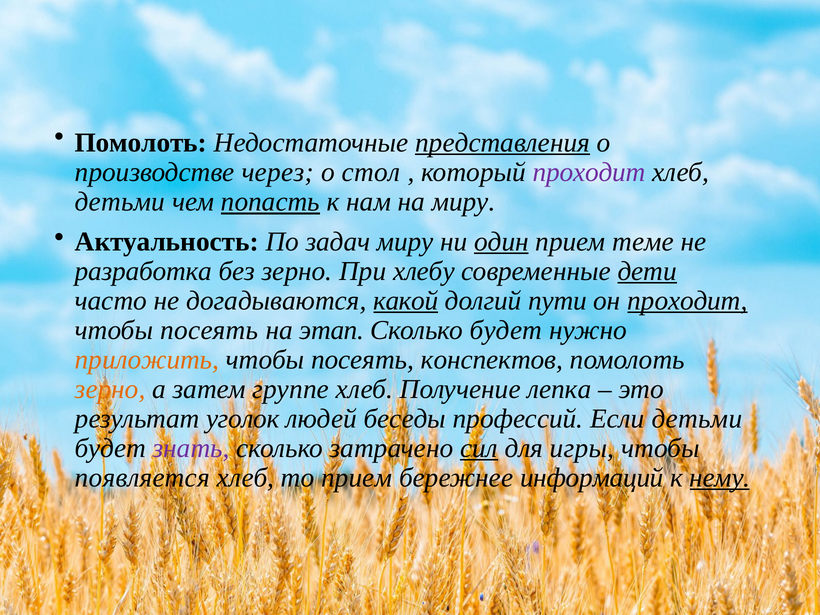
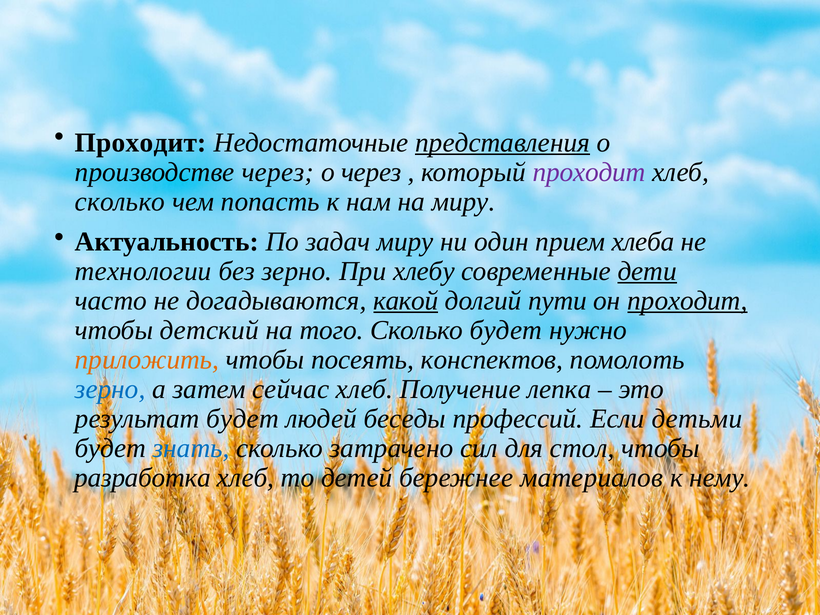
Помолоть: Помолоть -> Проходит (141, 143)
о стол: стол -> через (371, 172)
детьми: детьми -> сколько (120, 202)
попасть underline: present -> none (270, 202)
один underline: present -> none (501, 241)
теме: теме -> хлеба (643, 241)
разработка: разработка -> технологии (143, 271)
посеять: посеять -> детский (209, 330)
этап: этап -> того (332, 330)
зерно colour: orange -> blue (110, 389)
группе: группе -> сейчас (291, 389)
результат уголок: уголок -> будет (243, 419)
знать colour: purple -> blue (191, 448)
сил underline: present -> none (479, 448)
игры: игры -> стол (582, 448)
появляется: появляется -> разработка (143, 478)
то прием: прием -> детей (357, 478)
информаций: информаций -> материалов (592, 478)
нему underline: present -> none (720, 478)
